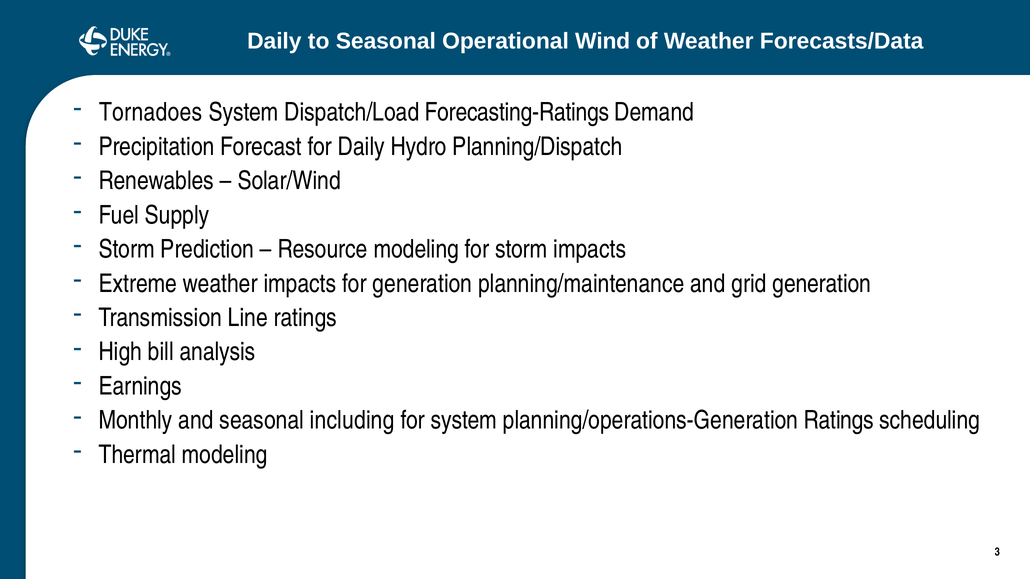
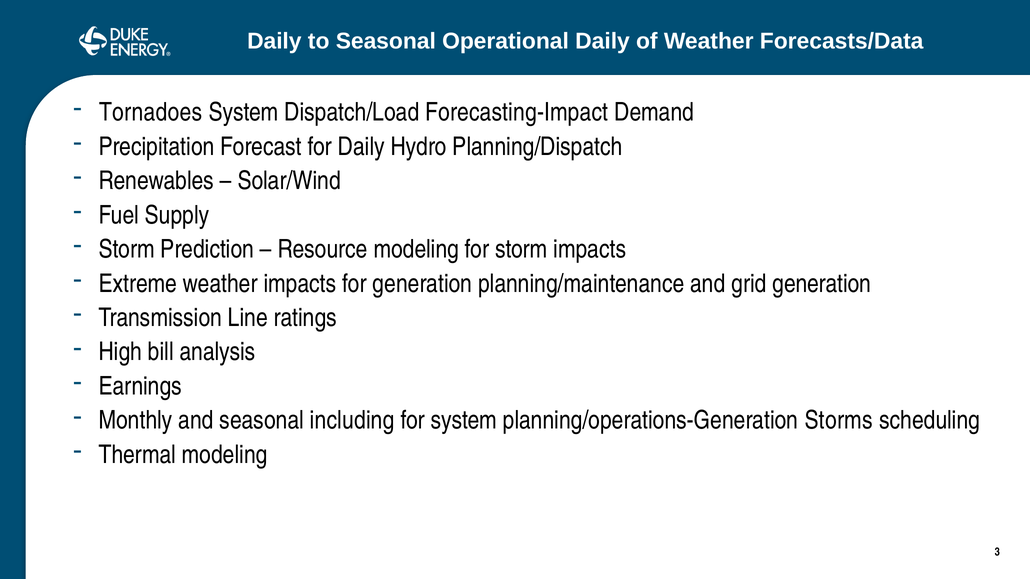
Operational Wind: Wind -> Daily (603, 41)
Forecasting-Ratings: Forecasting-Ratings -> Forecasting-Impact (517, 112)
planning/operations-Generation Ratings: Ratings -> Storms (839, 421)
